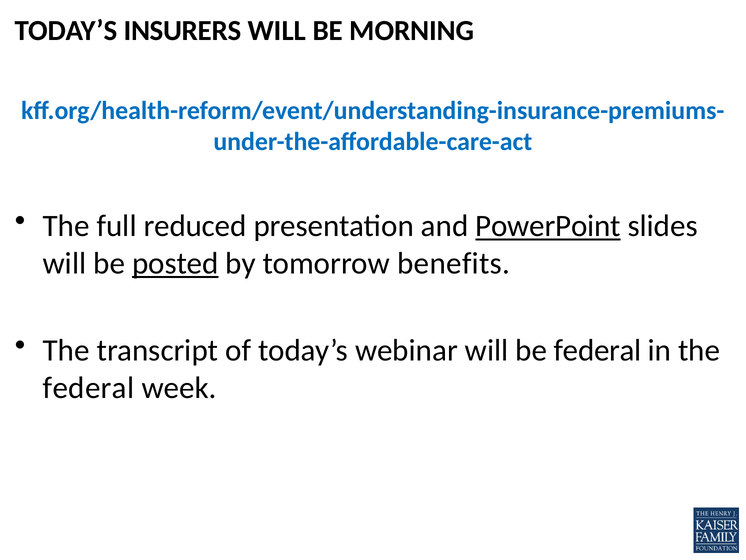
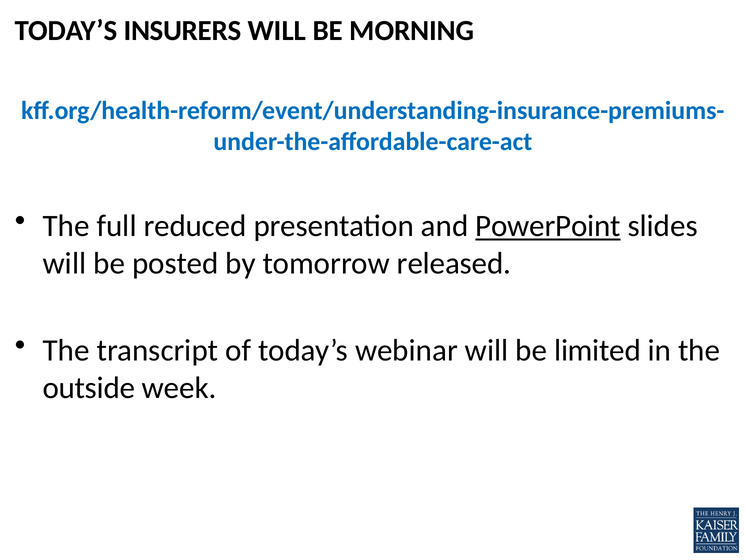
posted underline: present -> none (175, 263)
benefits: benefits -> released (454, 263)
be federal: federal -> limited (598, 350)
federal: federal -> outside (89, 388)
